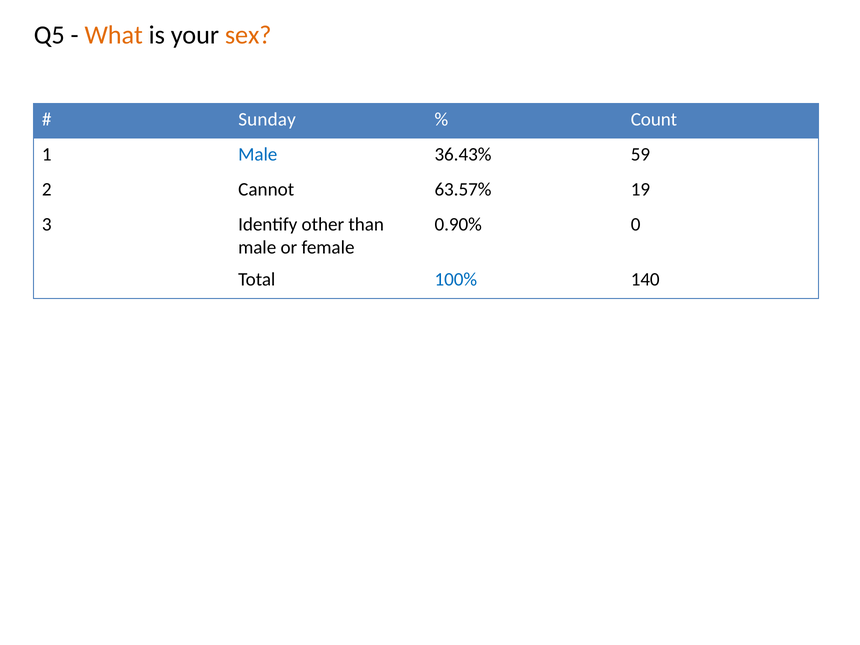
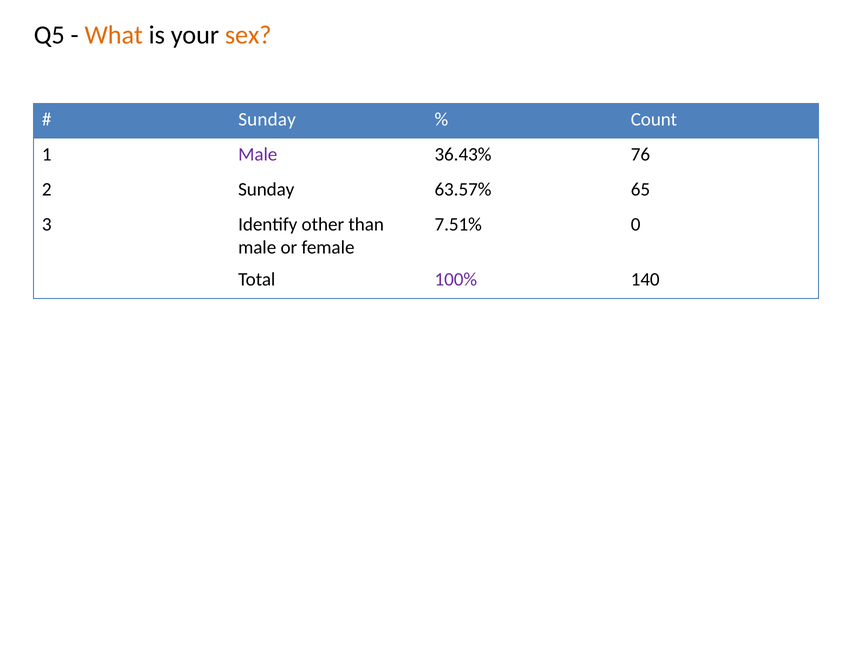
Male colour: blue -> purple (258, 155)
59: 59 -> 76 (640, 155)
2 Cannot: Cannot -> Sunday (266, 189)
19: 19 -> 65 (640, 189)
0.90%: 0.90% -> 7.51% (458, 224)
100% colour: blue -> purple (456, 280)
